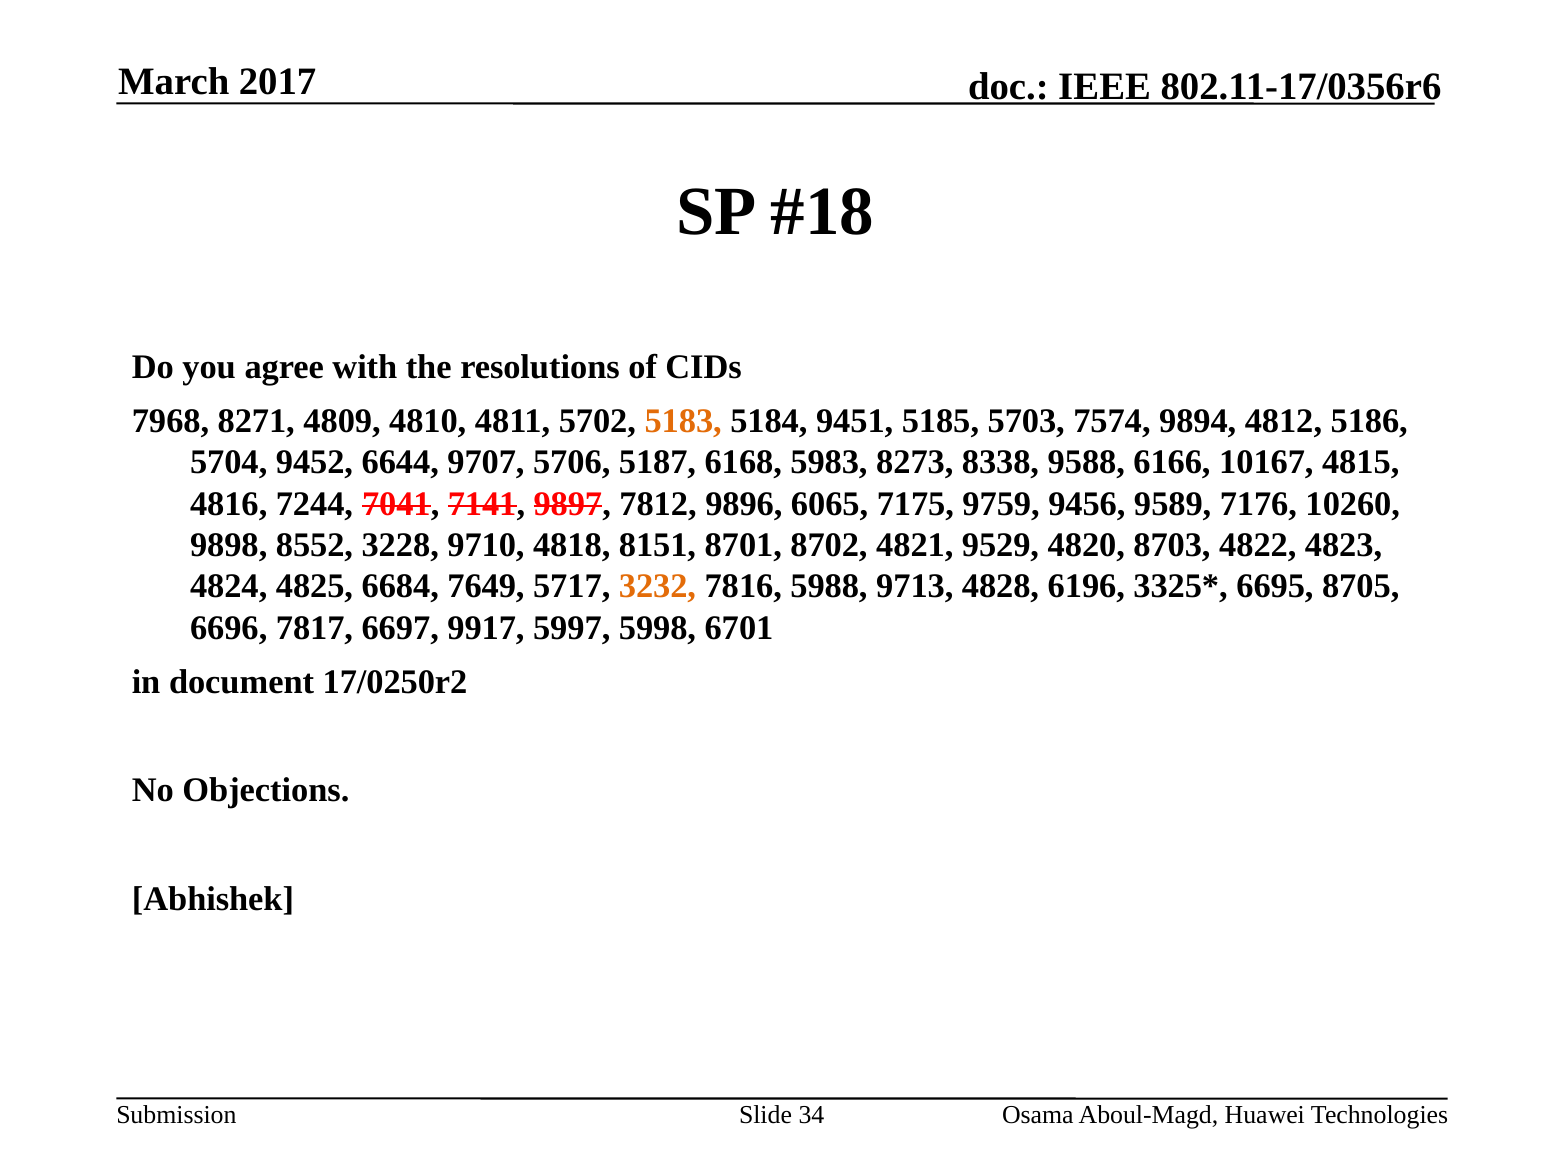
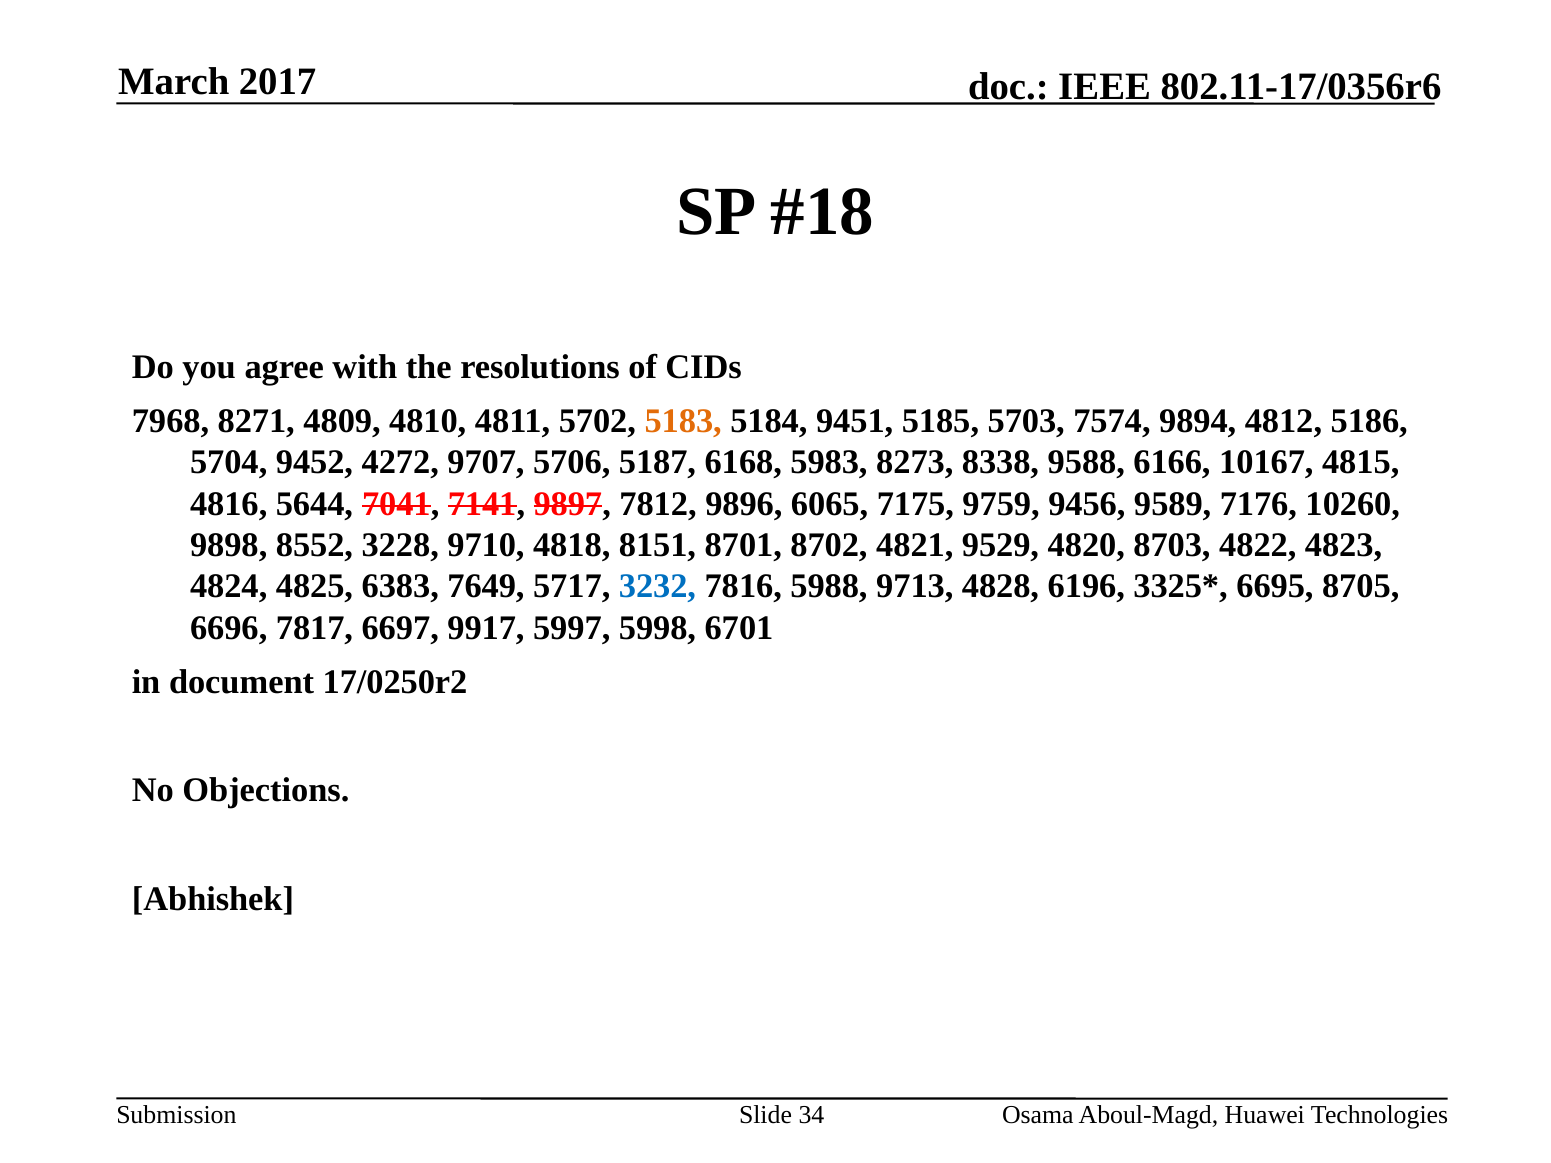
6644: 6644 -> 4272 (400, 463)
7244: 7244 -> 5644 (314, 504)
6684: 6684 -> 6383 (400, 587)
3232 colour: orange -> blue (657, 587)
